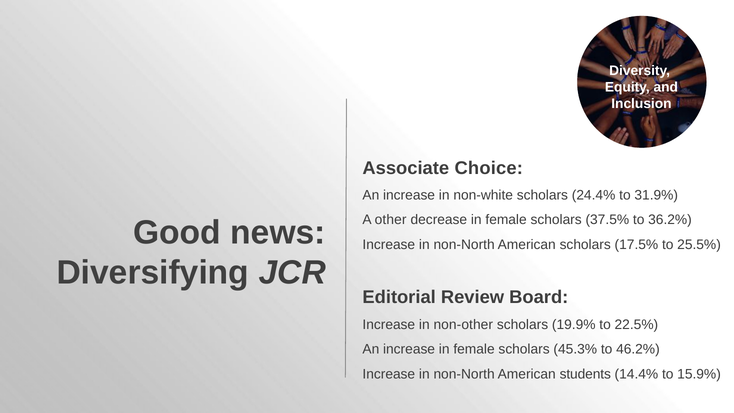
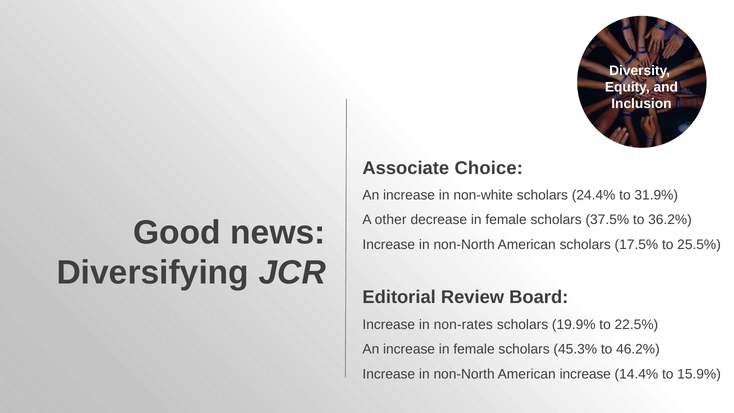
non-other: non-other -> non-rates (463, 324)
American students: students -> increase (585, 374)
